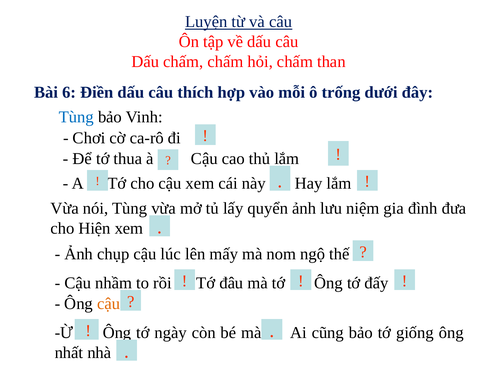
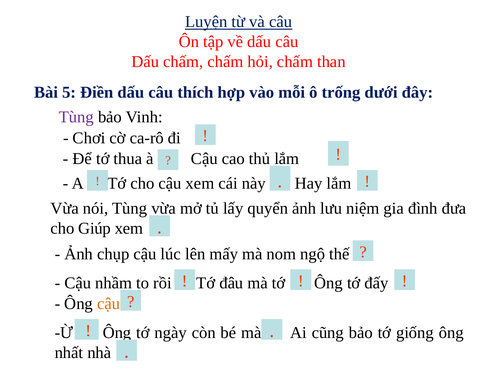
6: 6 -> 5 (69, 92)
Tùng colour: blue -> purple (76, 117)
Hiện: Hiện -> Giúp (95, 229)
